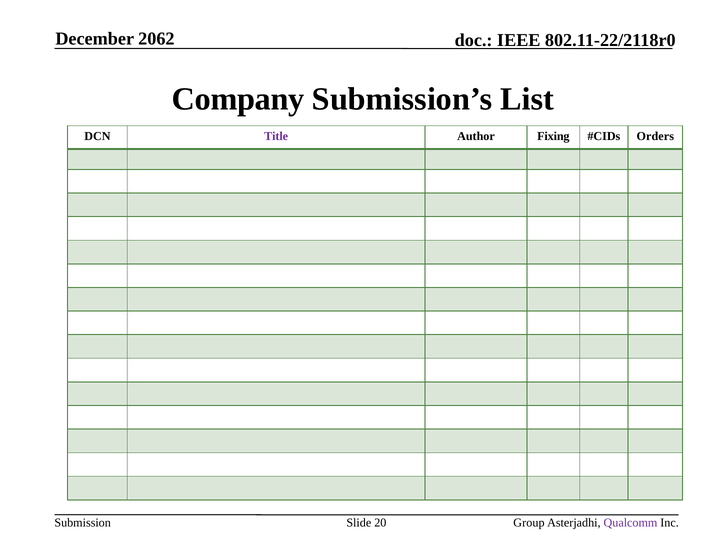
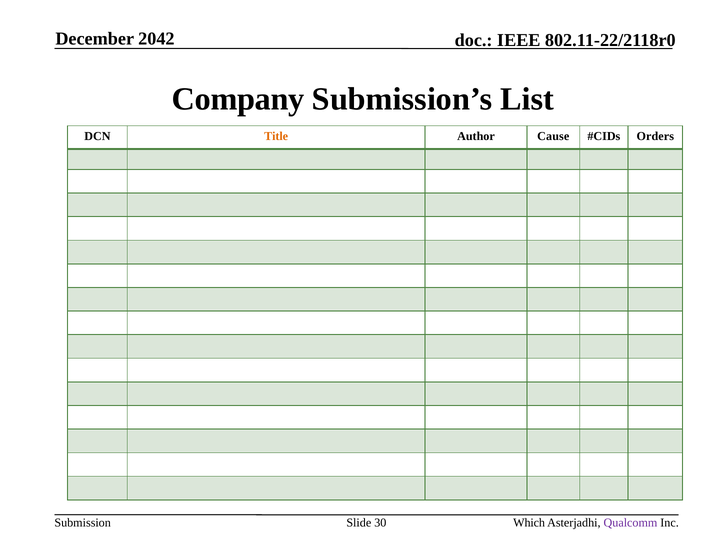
2062: 2062 -> 2042 (156, 39)
Title colour: purple -> orange (276, 136)
Fixing: Fixing -> Cause (553, 136)
20: 20 -> 30 (380, 523)
Group: Group -> Which (529, 523)
